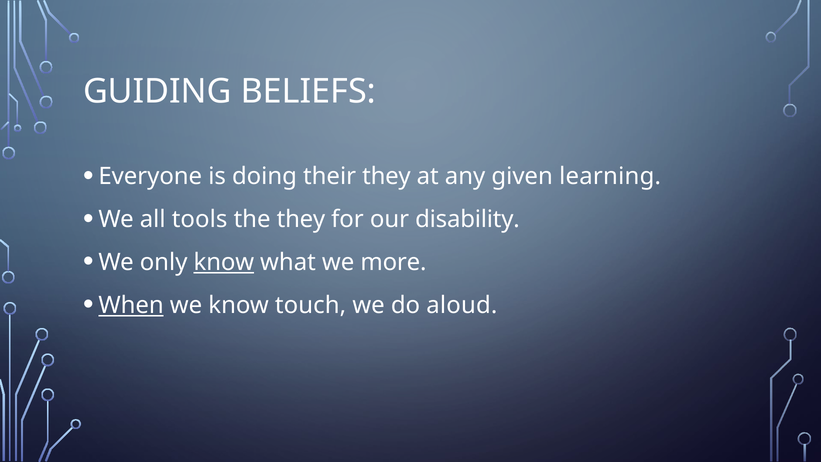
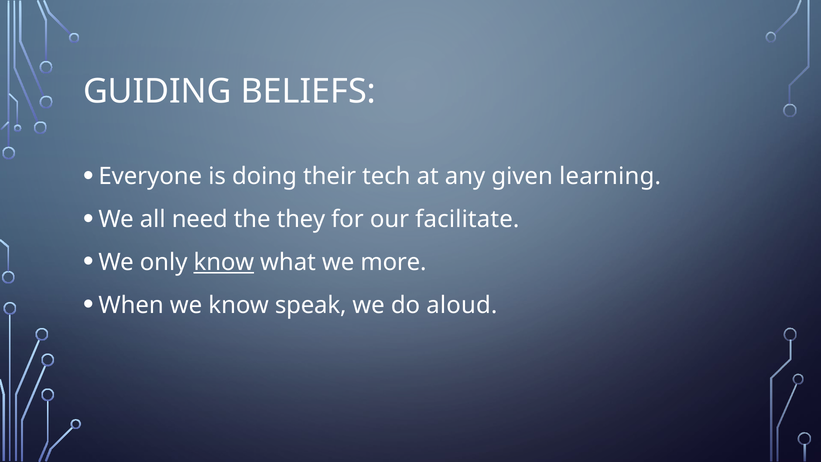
their they: they -> tech (386, 176)
tools: tools -> need (200, 219)
disability: disability -> facilitate (467, 219)
When underline: present -> none (131, 305)
touch: touch -> speak (311, 305)
